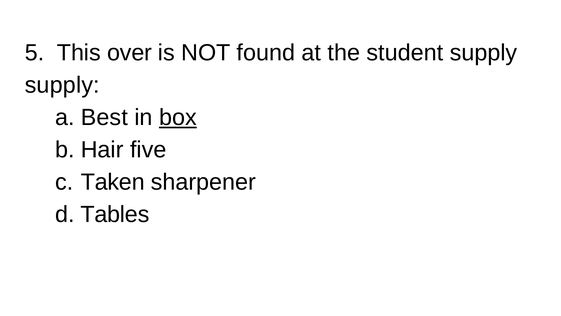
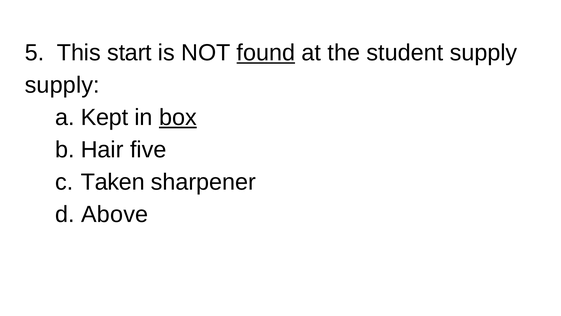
over: over -> start (130, 53)
found underline: none -> present (266, 53)
Best: Best -> Kept (105, 117)
Tables: Tables -> Above (115, 214)
